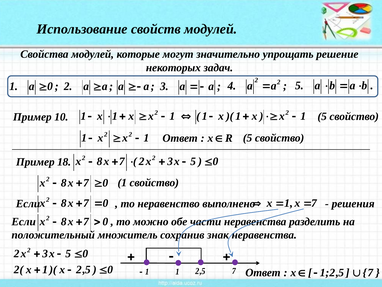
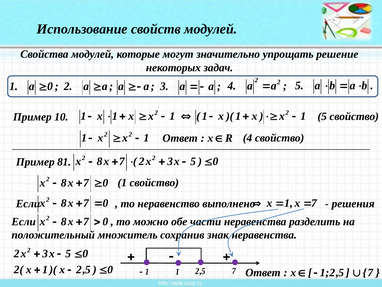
5: 5 -> 4 (248, 138)
18: 18 -> 81 (64, 162)
